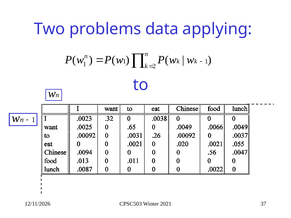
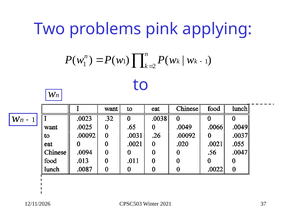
data: data -> pink (162, 29)
